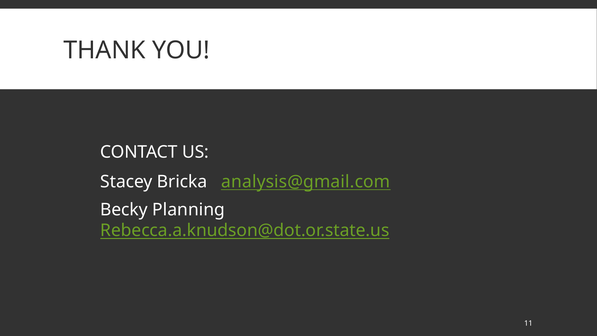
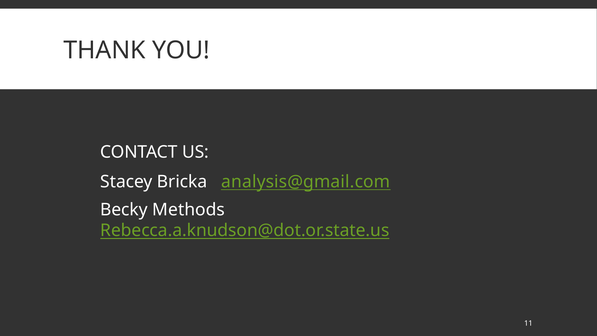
Planning: Planning -> Methods (189, 210)
